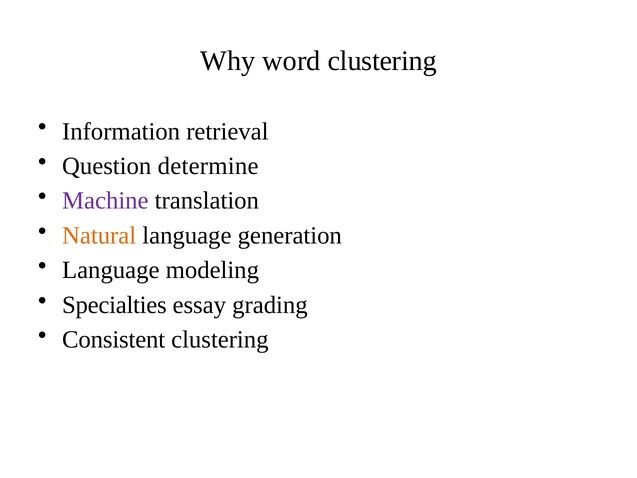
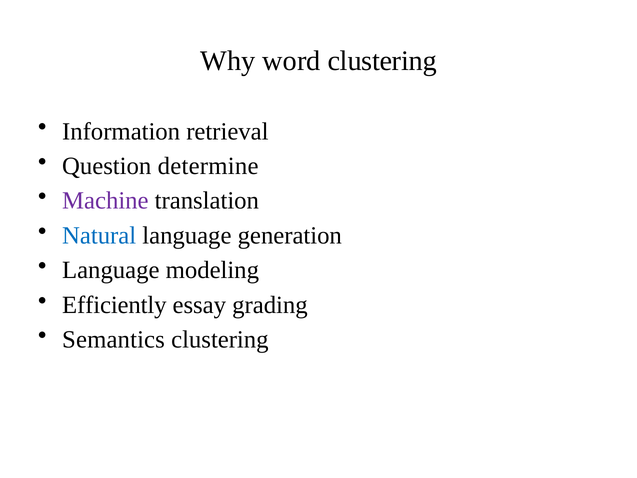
Natural colour: orange -> blue (99, 235)
Specialties: Specialties -> Efficiently (114, 305)
Consistent: Consistent -> Semantics (113, 340)
